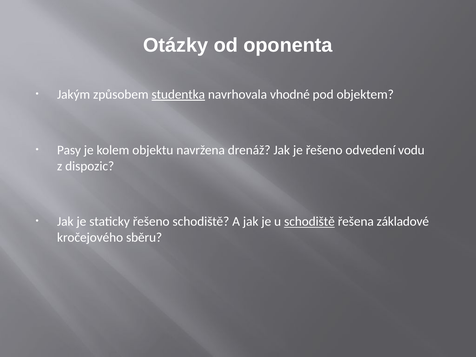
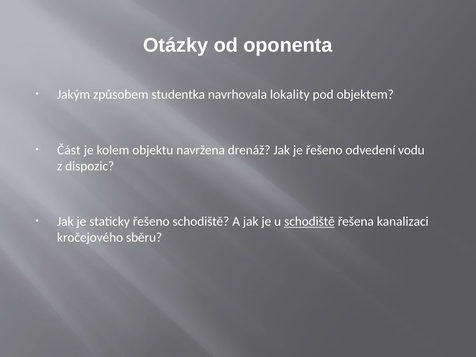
studentka underline: present -> none (178, 95)
vhodné: vhodné -> lokality (290, 95)
Pasy: Pasy -> Část (69, 150)
základové: základové -> kanalizaci (403, 222)
